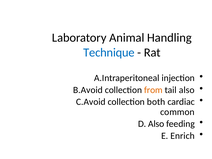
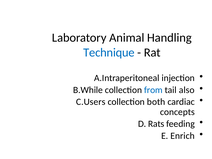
B.Avoid: B.Avoid -> B.While (88, 90)
from colour: orange -> blue (153, 90)
C.Avoid: C.Avoid -> C.Users (91, 102)
common: common -> concepts (177, 112)
D Also: Also -> Rats (156, 124)
